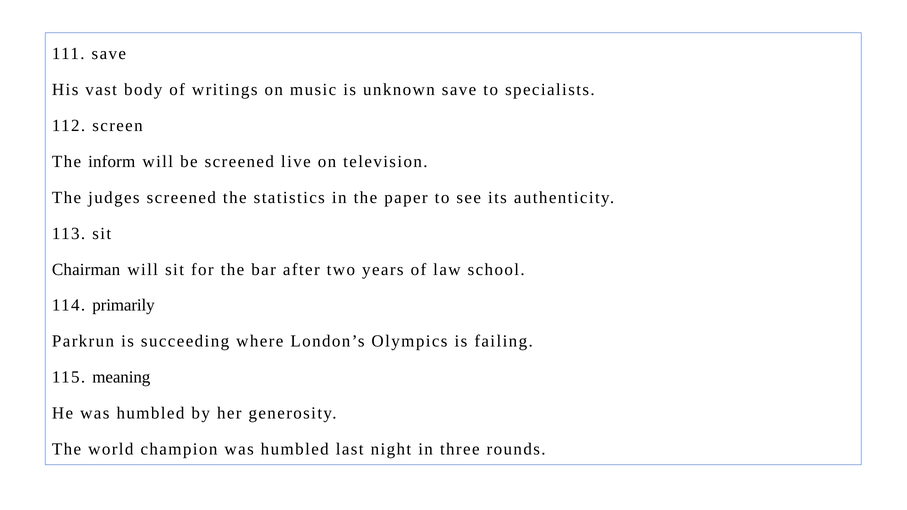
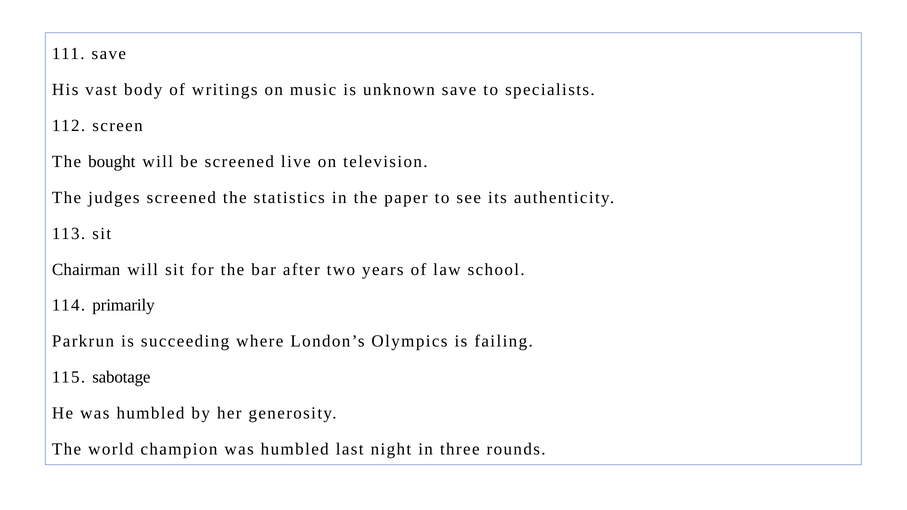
inform: inform -> bought (112, 162)
meaning: meaning -> sabotage (121, 377)
